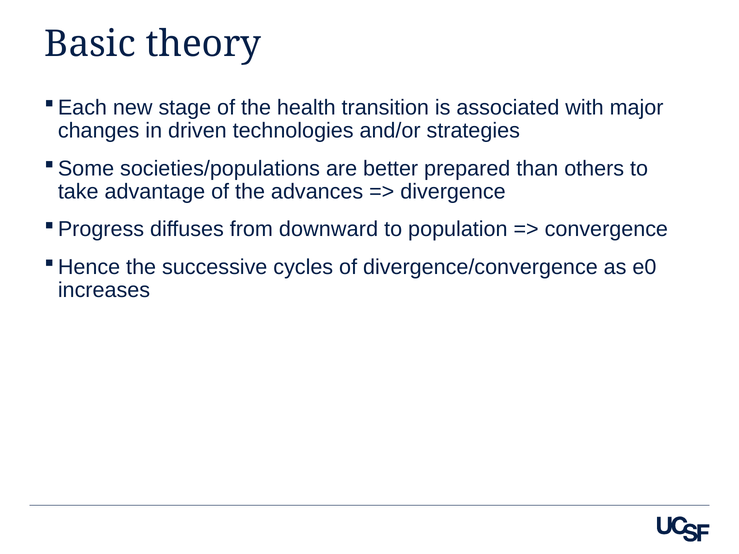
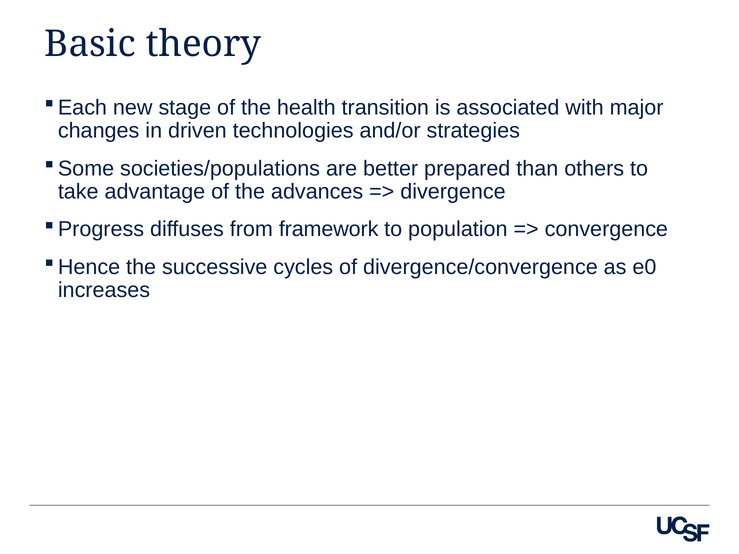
downward: downward -> framework (329, 229)
